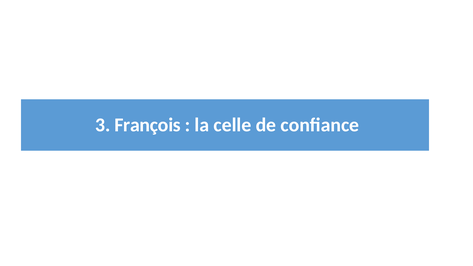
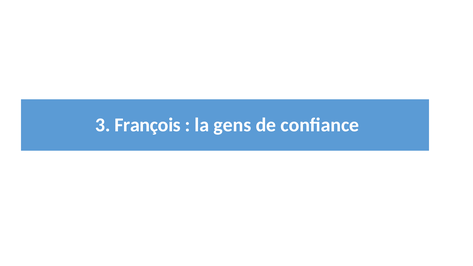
celle: celle -> gens (232, 125)
